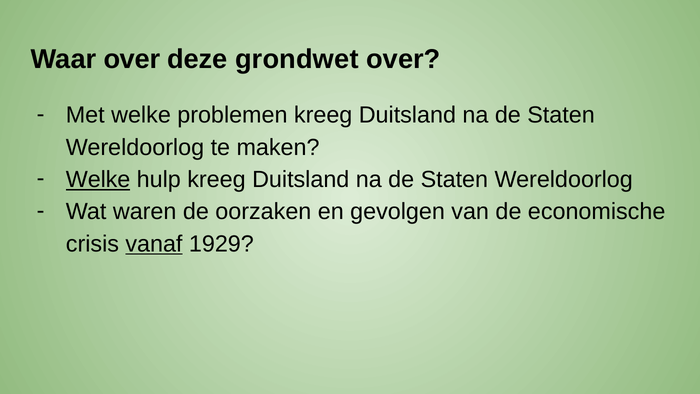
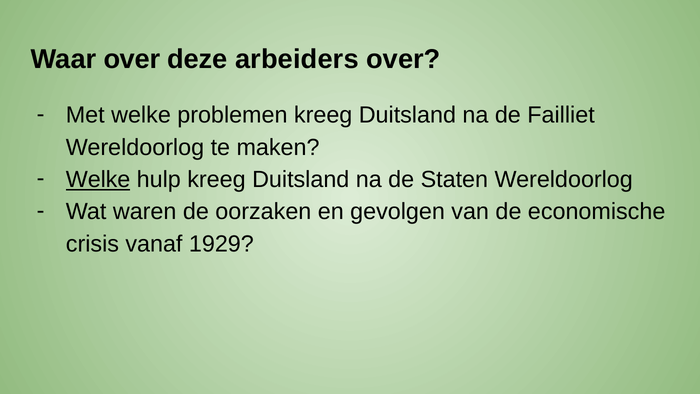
grondwet: grondwet -> arbeiders (297, 59)
Staten: Staten -> Failliet (561, 115)
vanaf underline: present -> none (154, 244)
